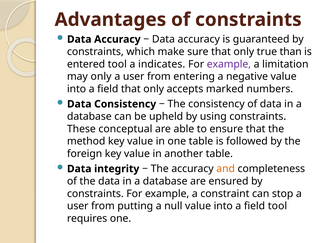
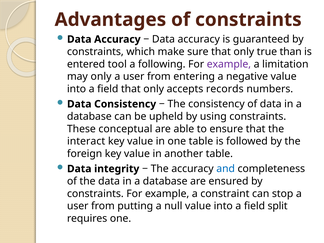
indicates: indicates -> following (162, 64)
marked: marked -> records (225, 89)
method: method -> interact (86, 141)
and colour: orange -> blue (226, 169)
field tool: tool -> split (278, 206)
